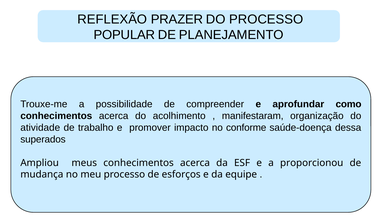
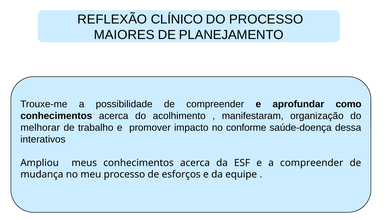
PRAZER: PRAZER -> CLÍNICO (177, 19)
POPULAR: POPULAR -> MAIORES (124, 35)
atividade: atividade -> melhorar (40, 128)
superados: superados -> interativos (43, 140)
a proporcionou: proporcionou -> compreender (312, 163)
